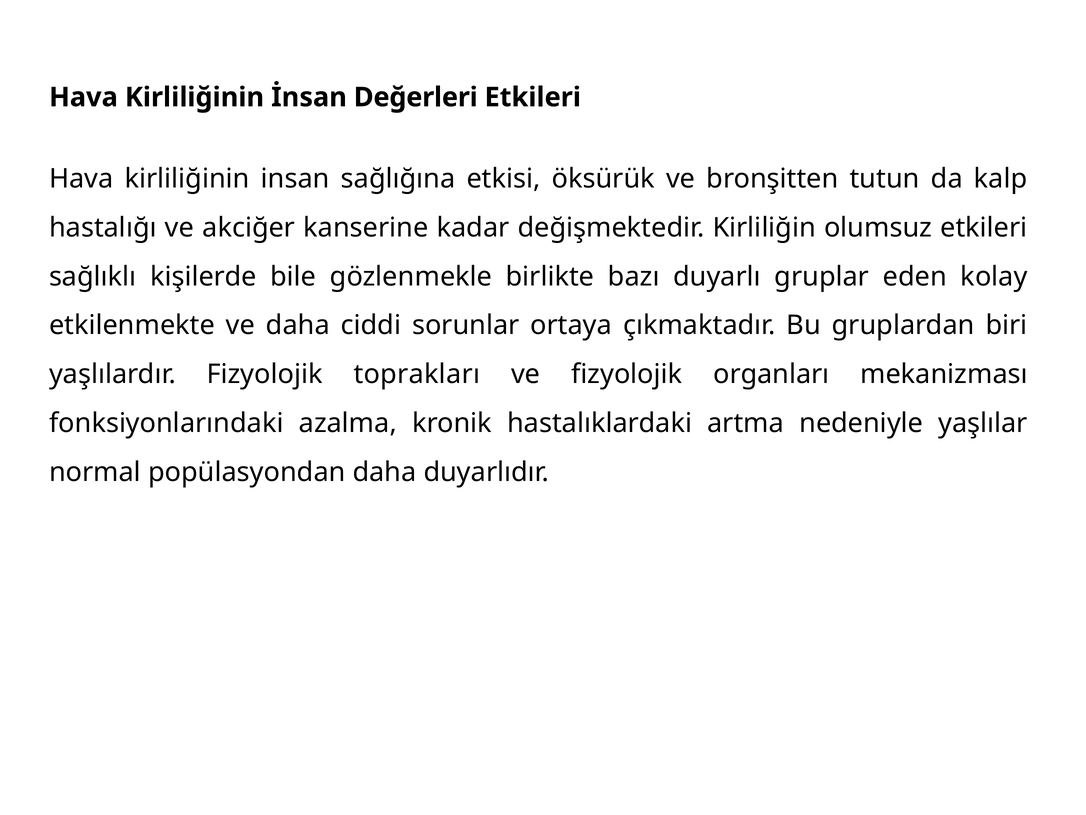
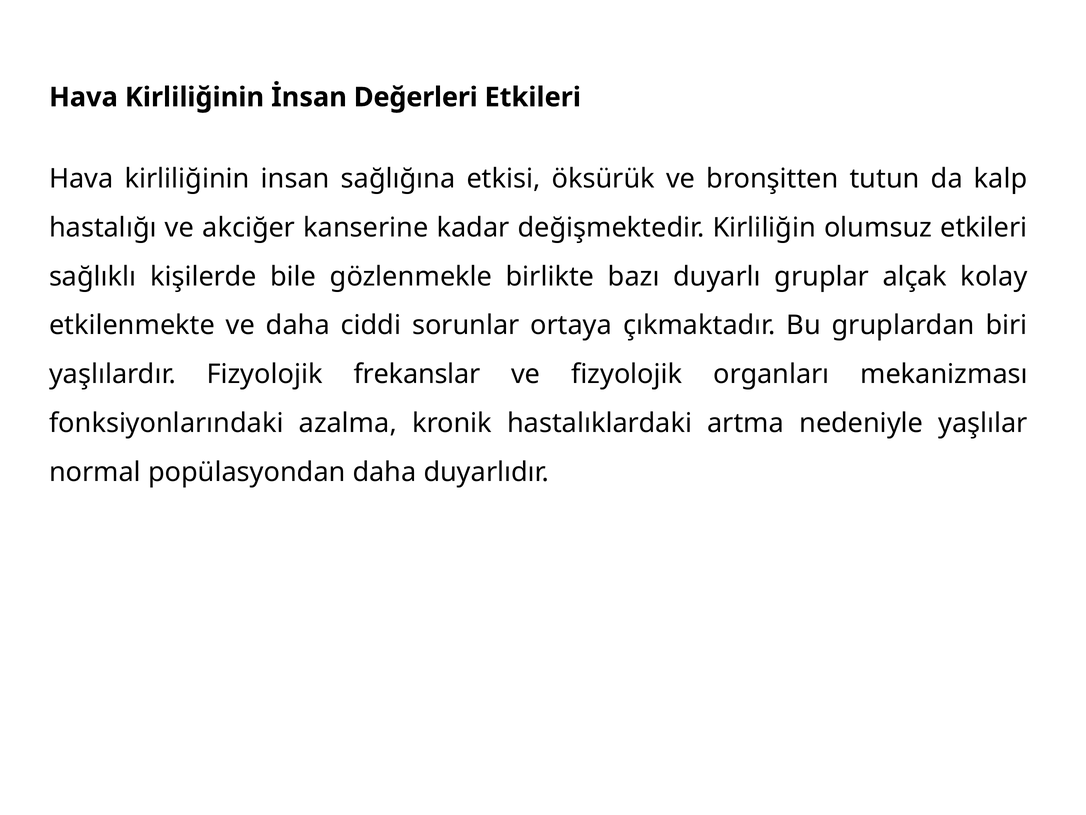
eden: eden -> alçak (915, 276)
toprakları: toprakları -> frekanslar (417, 374)
